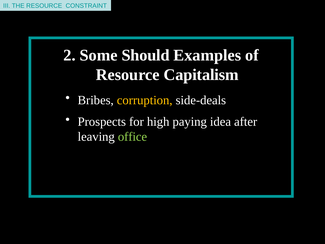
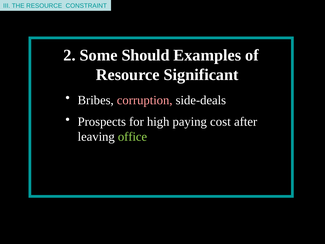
Capitalism: Capitalism -> Significant (201, 75)
corruption colour: yellow -> pink (145, 100)
idea: idea -> cost (220, 122)
